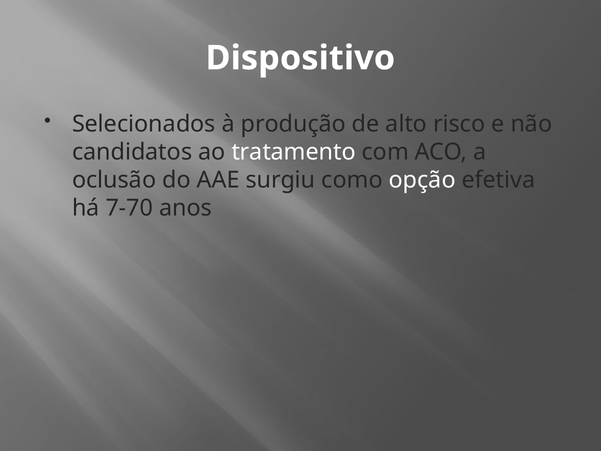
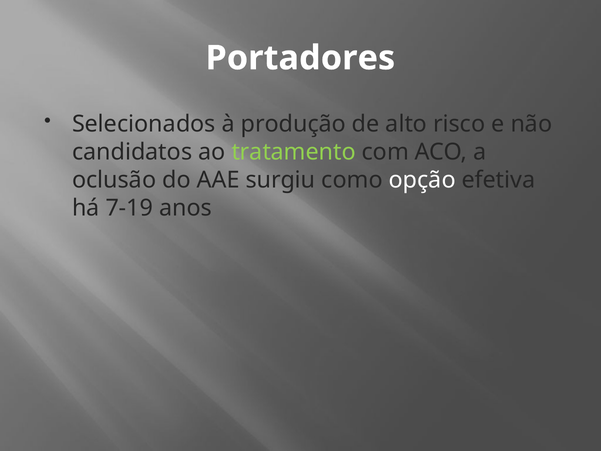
Dispositivo: Dispositivo -> Portadores (300, 58)
tratamento colour: white -> light green (294, 152)
7-70: 7-70 -> 7-19 (129, 208)
